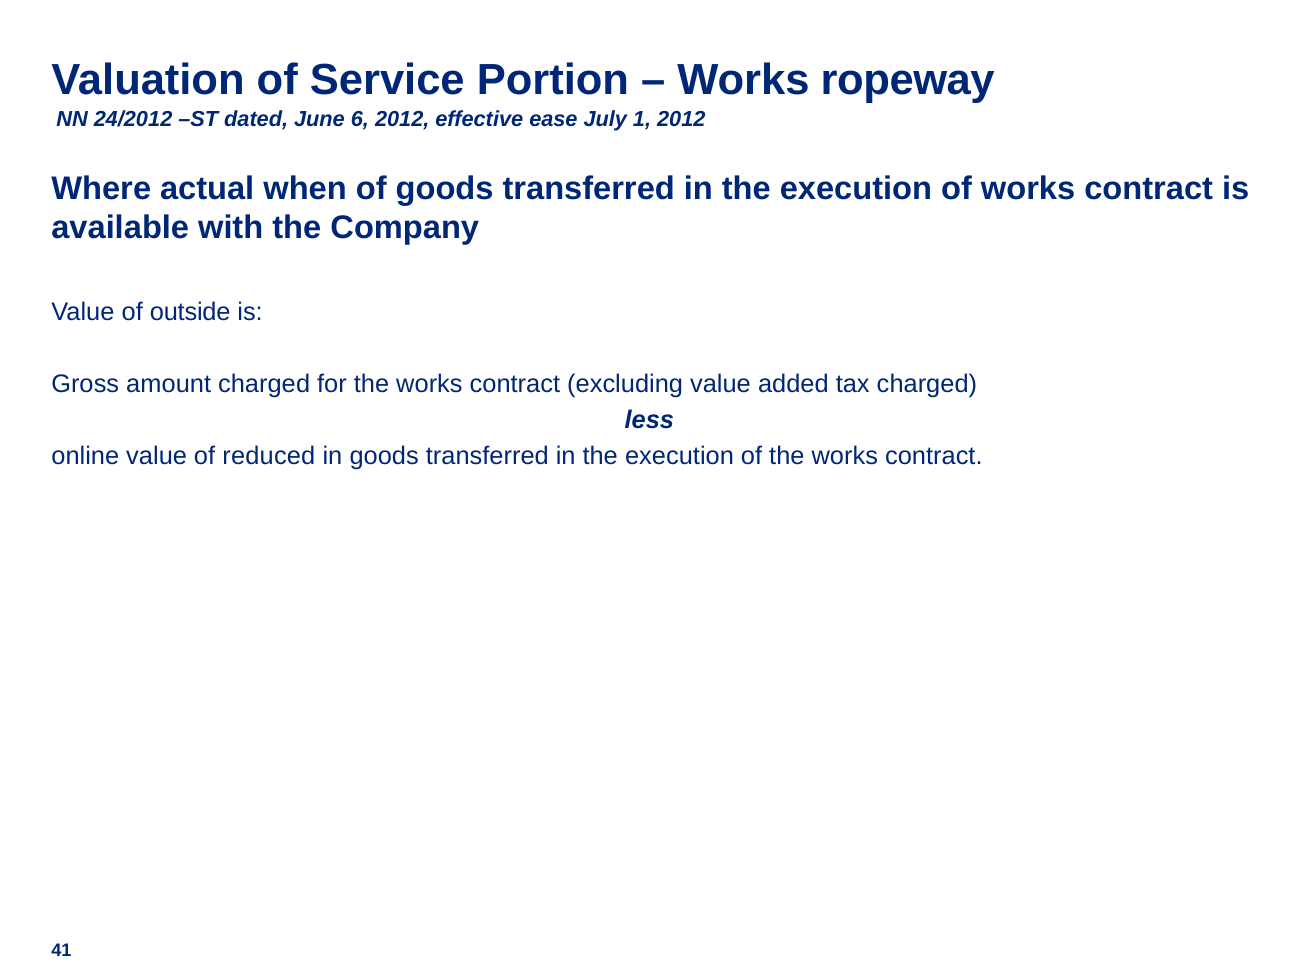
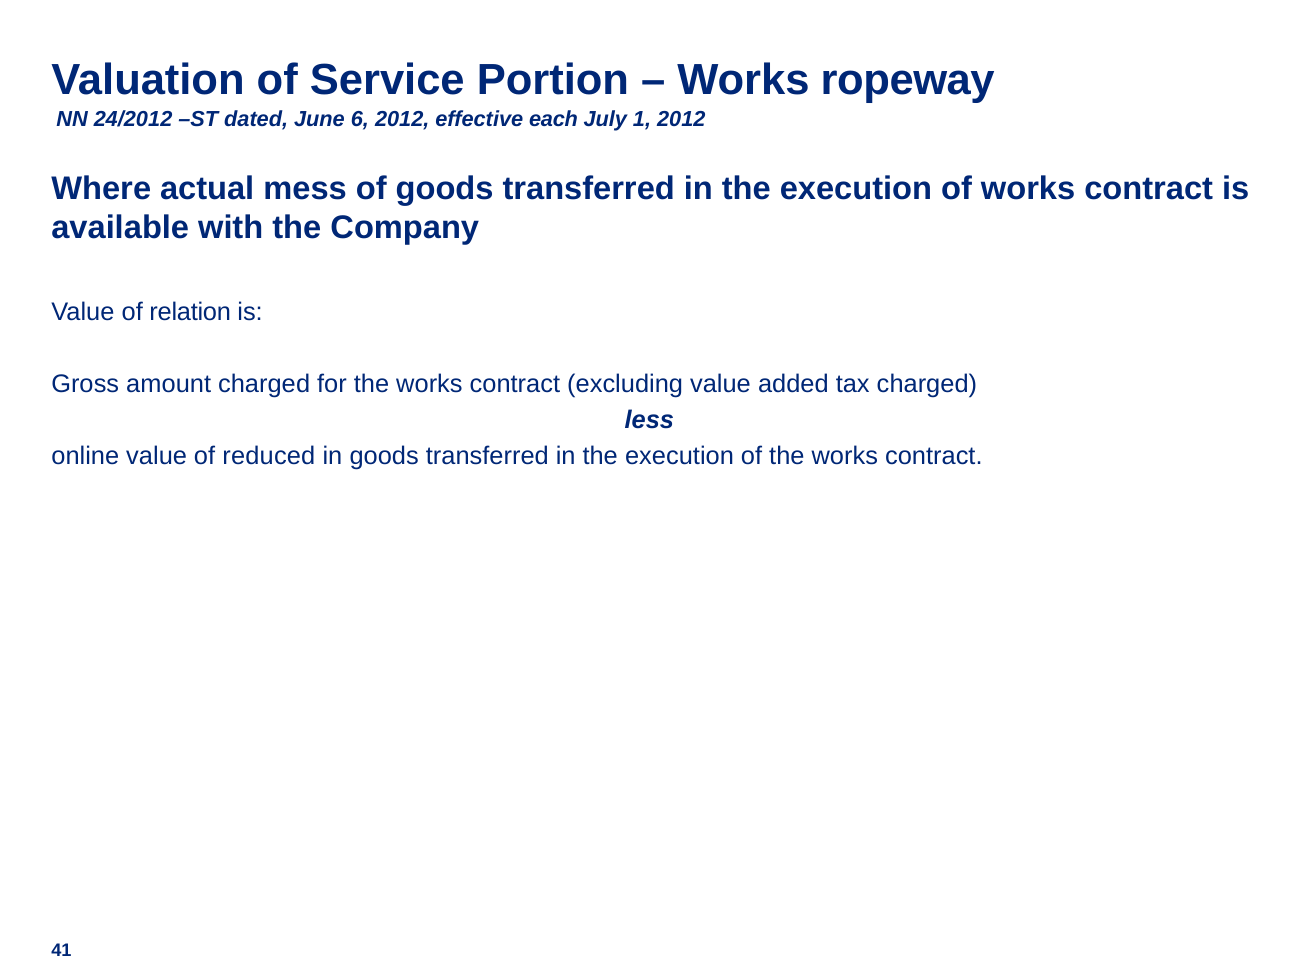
ease: ease -> each (554, 119)
when: when -> mess (305, 189)
outside: outside -> relation (190, 313)
